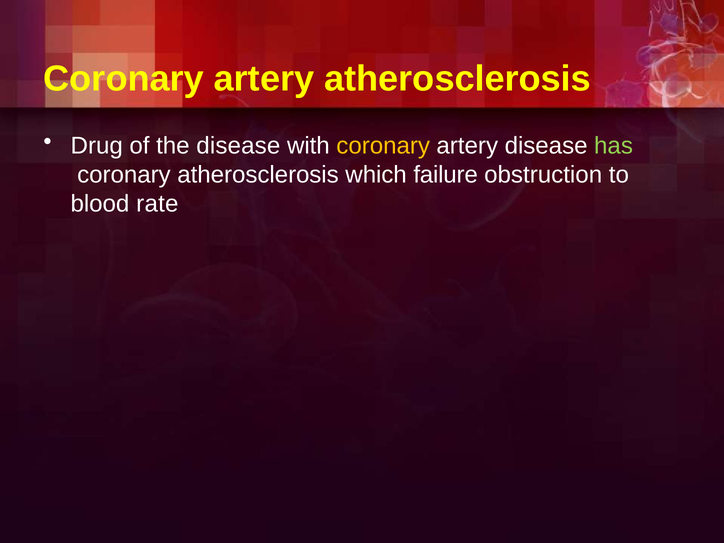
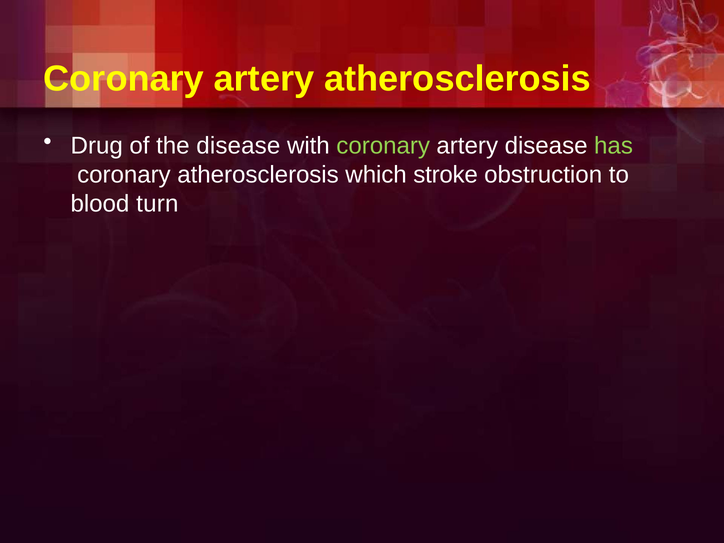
coronary colour: yellow -> light green (383, 146)
failure: failure -> stroke (446, 175)
rate: rate -> turn (157, 204)
